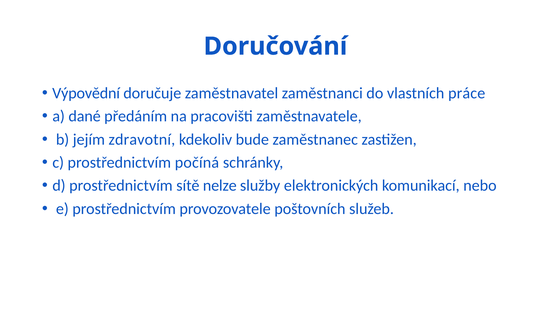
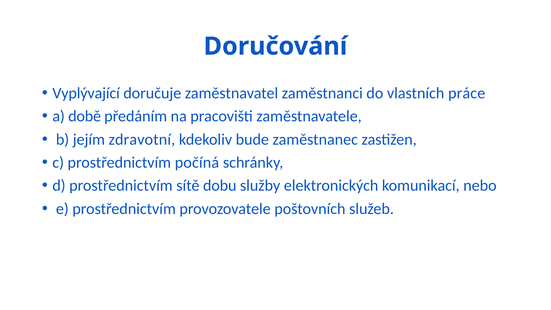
Výpovědní: Výpovědní -> Vyplývající (86, 93)
dané: dané -> době (85, 116)
nelze: nelze -> dobu (220, 186)
